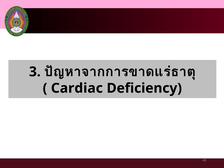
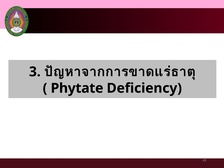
Cardiac: Cardiac -> Phytate (77, 88)
